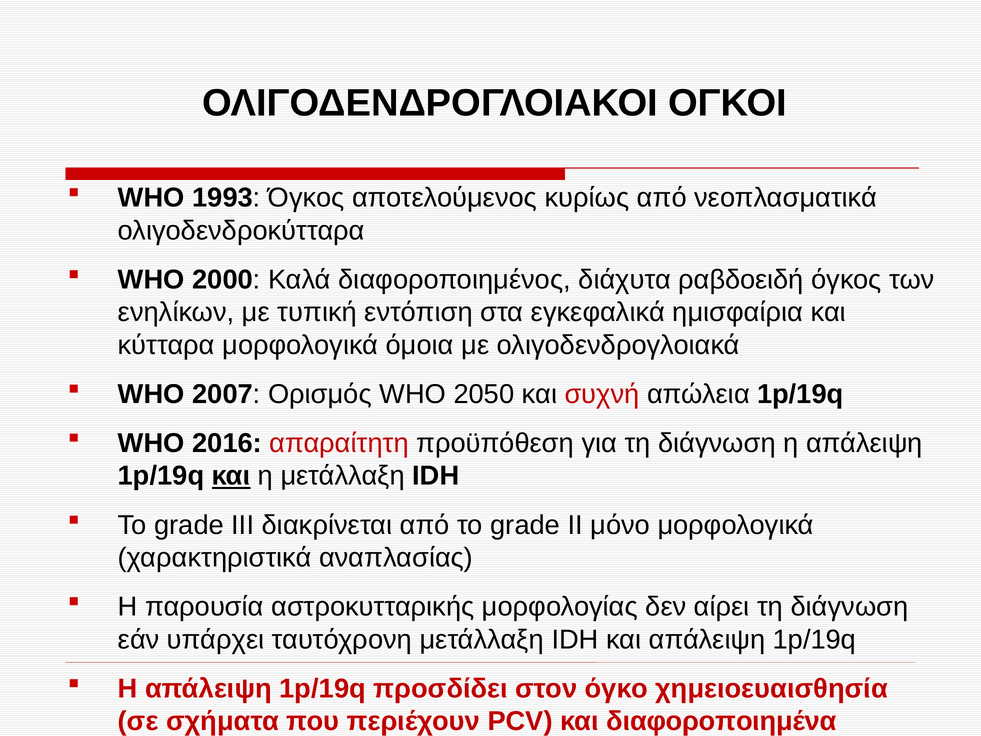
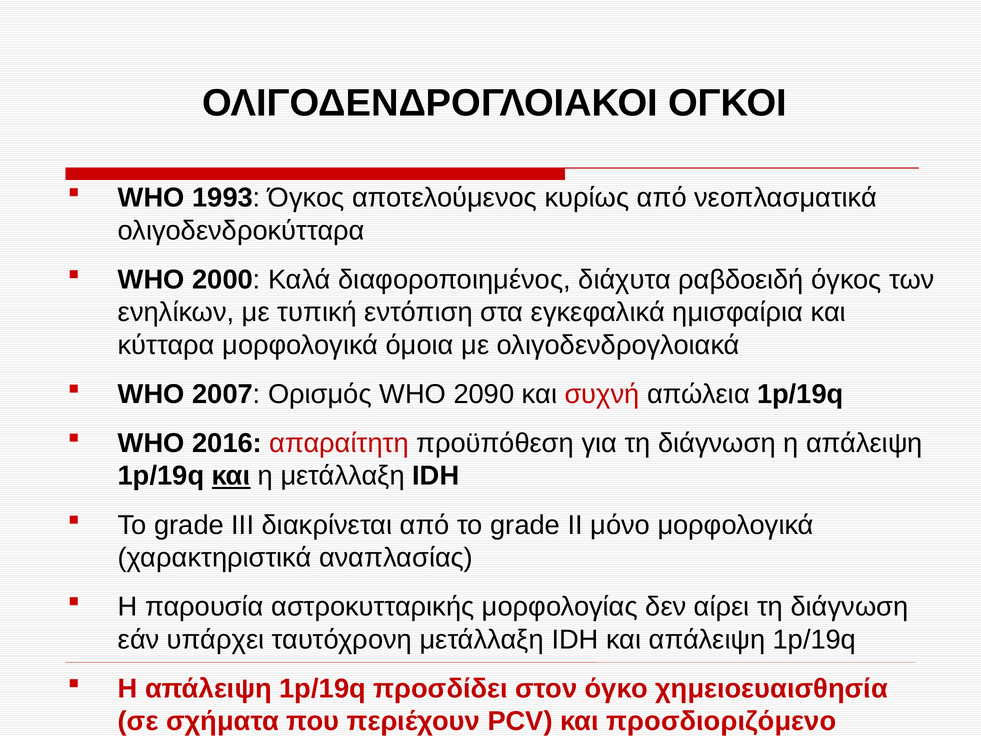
2050: 2050 -> 2090 (484, 394)
διαφοροποιημένα: διαφοροποιημένα -> προσδιοριζόμενο (721, 721)
